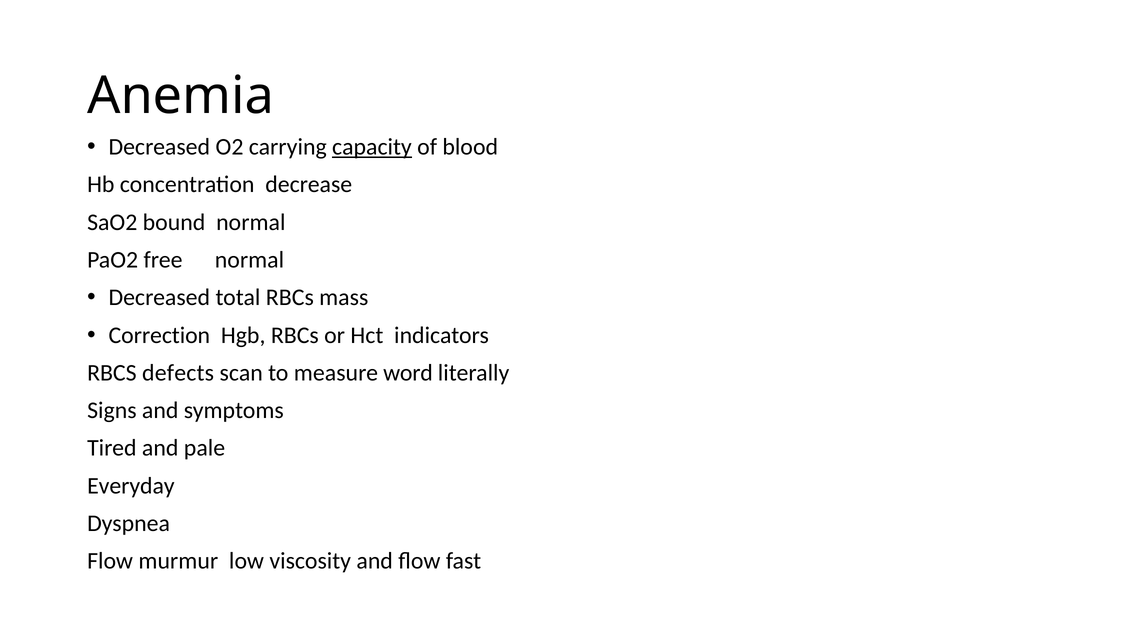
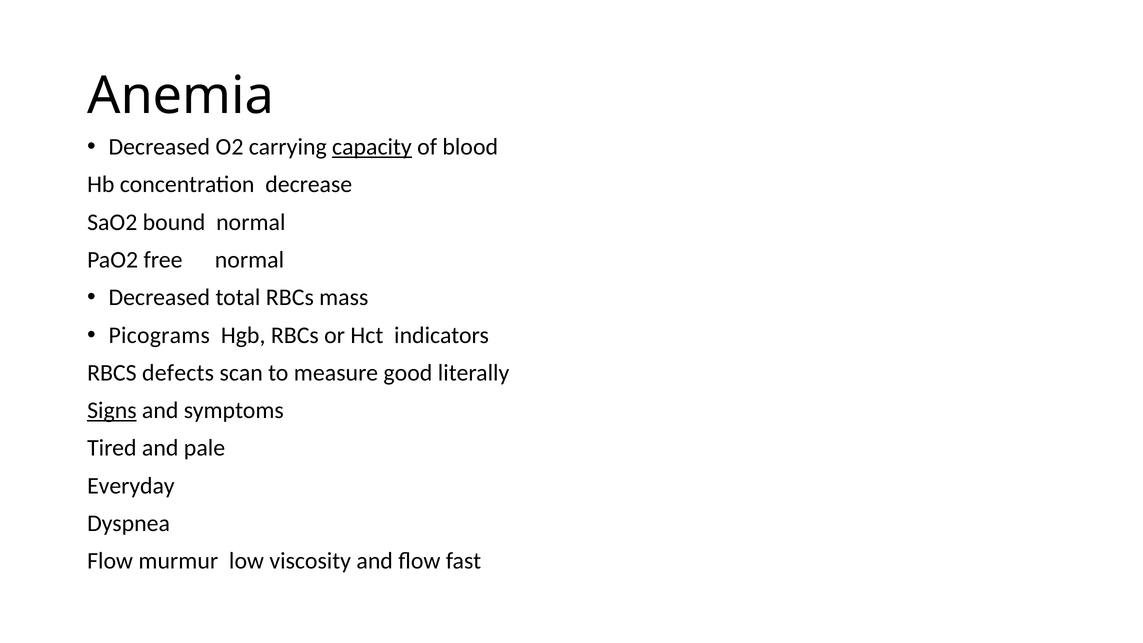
Correction: Correction -> Picograms (159, 335)
word: word -> good (408, 373)
Signs underline: none -> present (112, 410)
